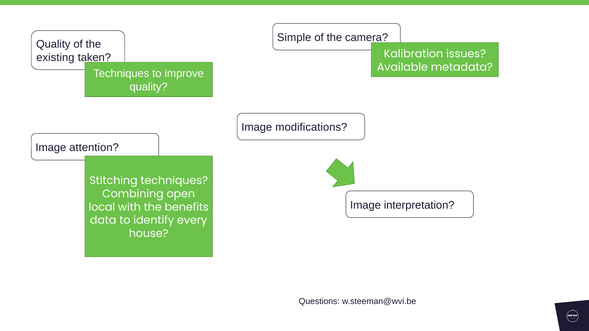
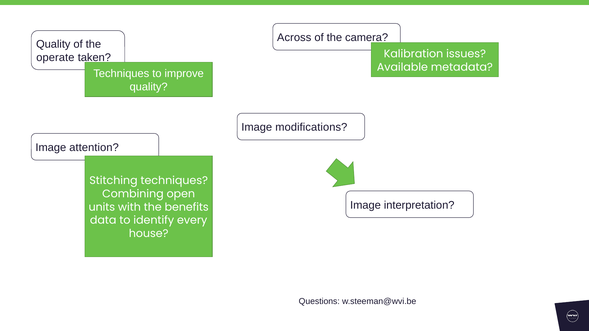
Simple: Simple -> Across (294, 38)
existing: existing -> operate (55, 58)
local: local -> units (102, 207)
